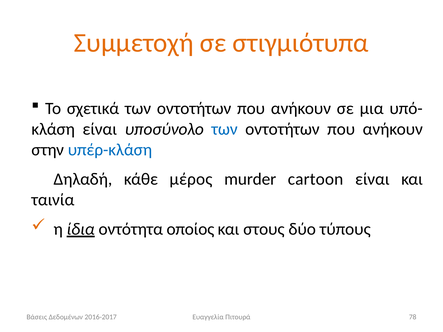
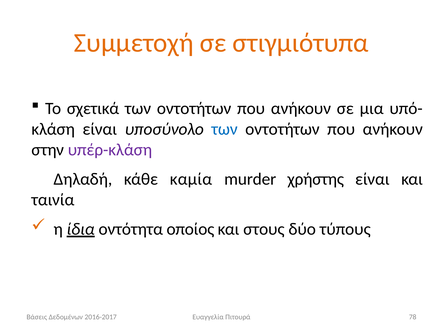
υπέρ-κλάση colour: blue -> purple (110, 150)
μέρος: μέρος -> καμία (191, 179)
cartoon: cartoon -> χρήστης (316, 179)
